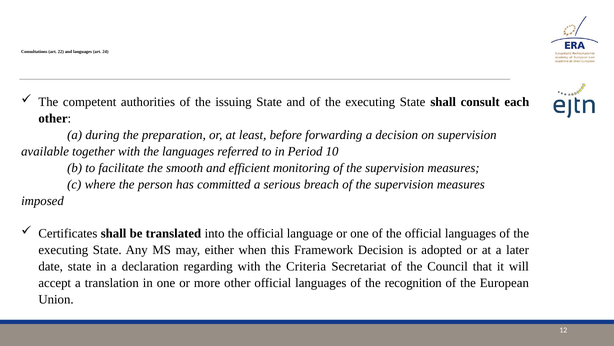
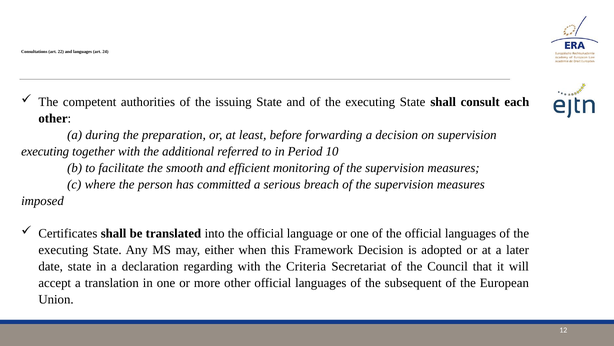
available: available -> executing (45, 151)
the languages: languages -> additional (188, 151)
recognition: recognition -> subsequent (413, 283)
